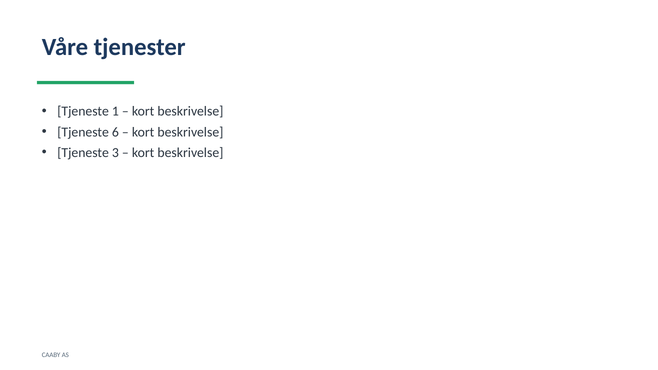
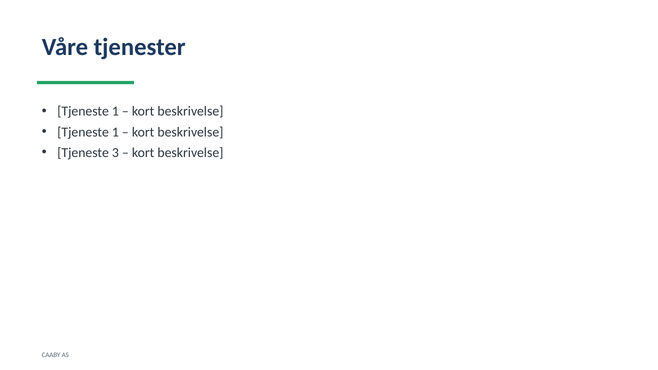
6: 6 -> 1 (115, 132)
